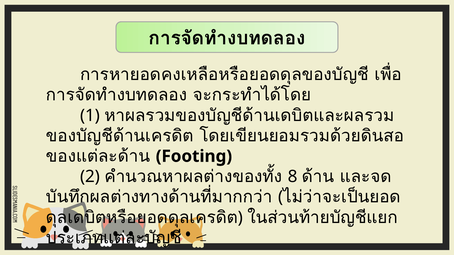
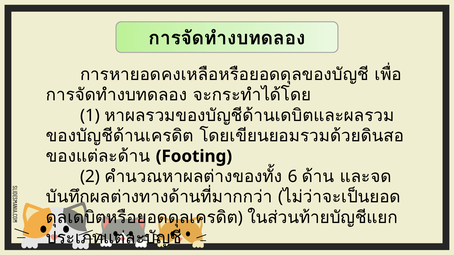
8: 8 -> 6 (293, 177)
